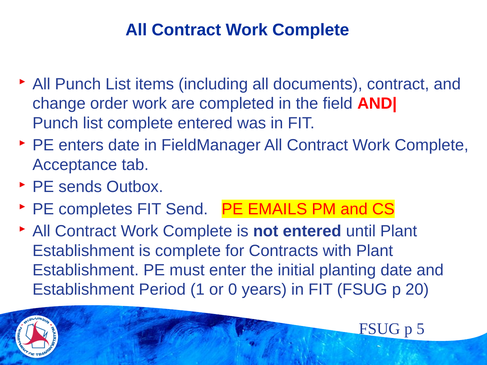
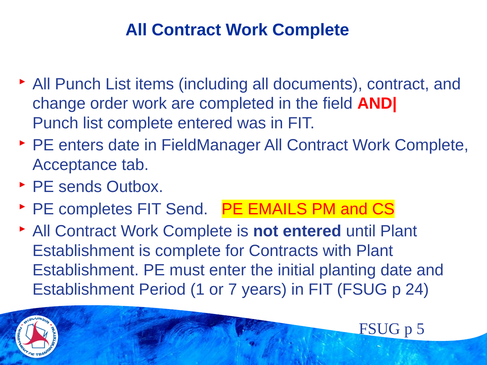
0: 0 -> 7 (233, 290)
20: 20 -> 24 (417, 290)
